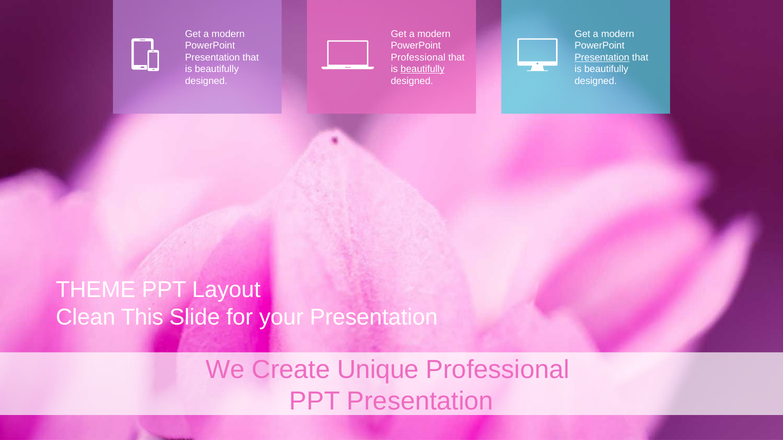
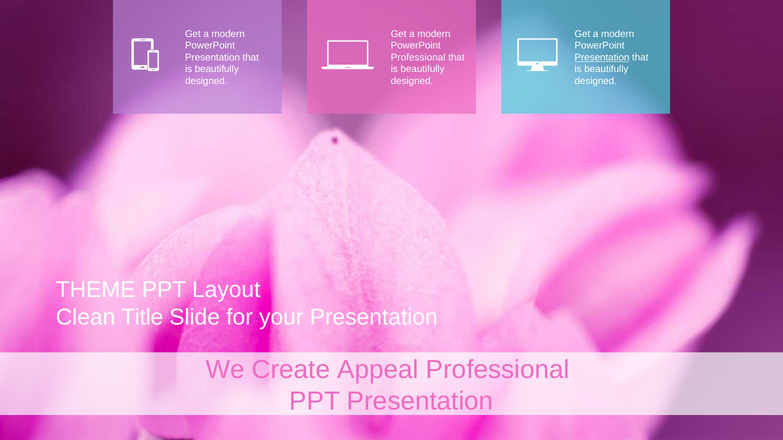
beautifully underline: present -> none (423, 69)
This: This -> Title (142, 318)
Unique: Unique -> Appeal (378, 370)
